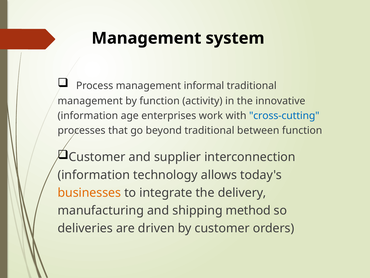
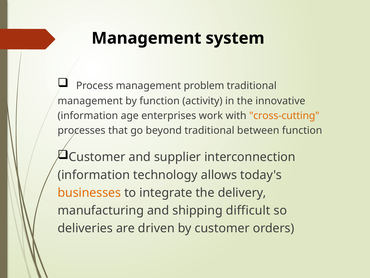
informal: informal -> problem (204, 85)
cross-cutting colour: blue -> orange (284, 116)
method: method -> difficult (248, 210)
